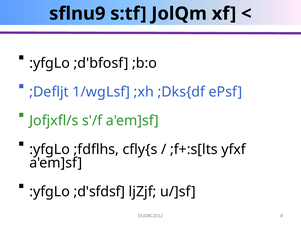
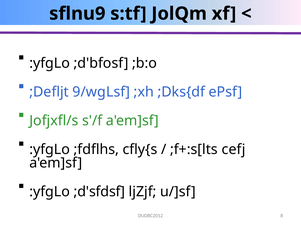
1/wgLsf: 1/wgLsf -> 9/wgLsf (101, 92)
yfxf: yfxf -> cefj (234, 149)
